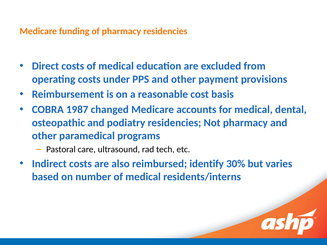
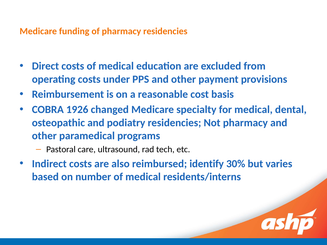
1987: 1987 -> 1926 (77, 110)
accounts: accounts -> specialty (196, 110)
